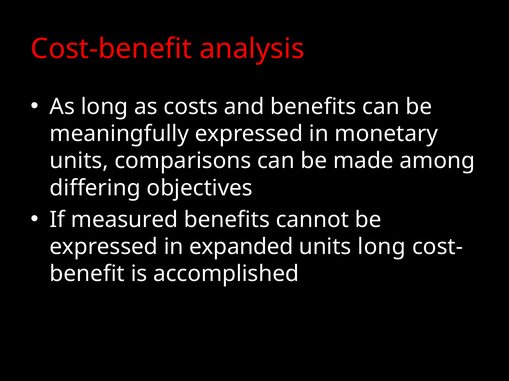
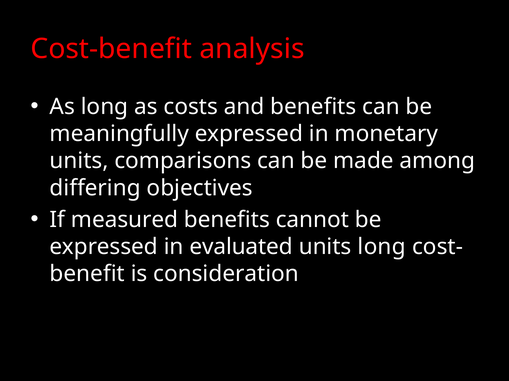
expanded: expanded -> evaluated (241, 247)
accomplished: accomplished -> consideration (226, 274)
